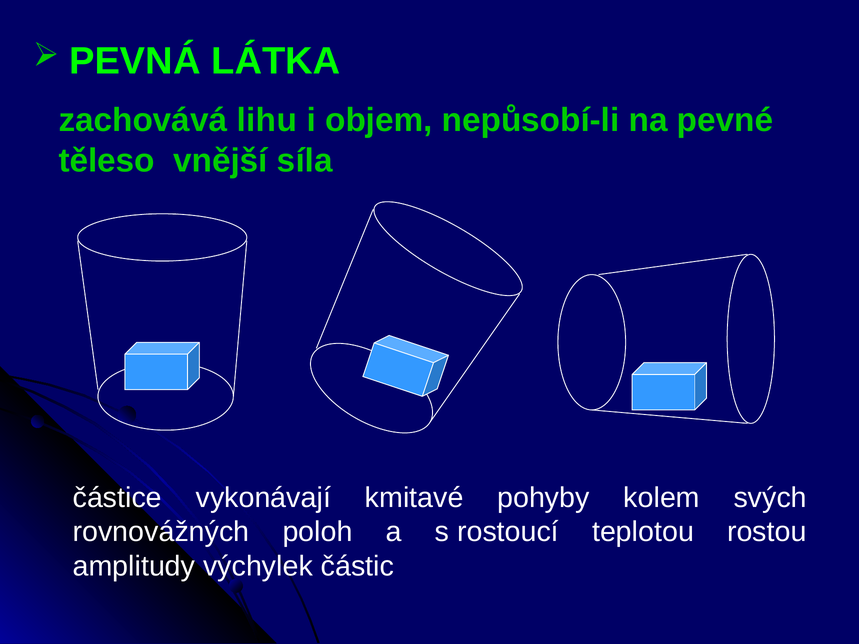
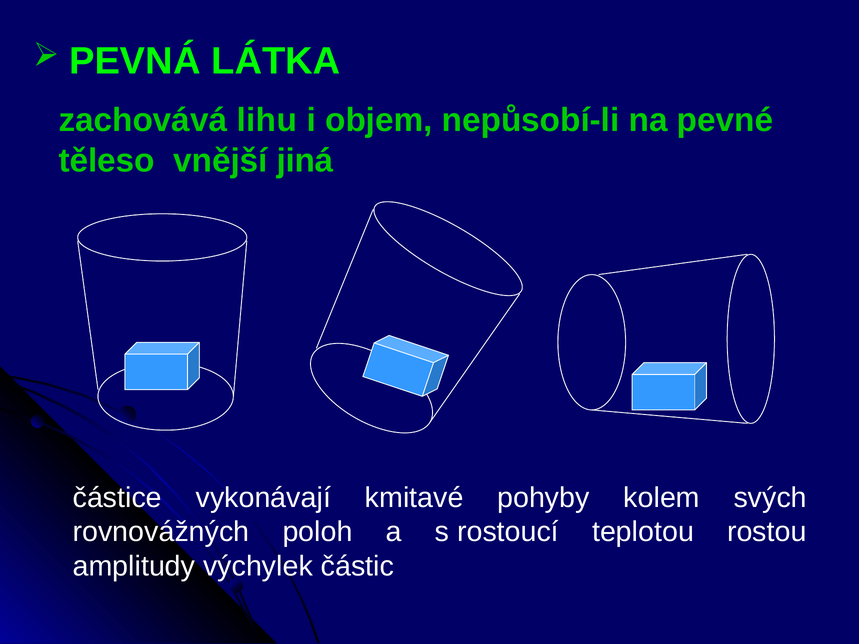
síla: síla -> jiná (305, 161)
